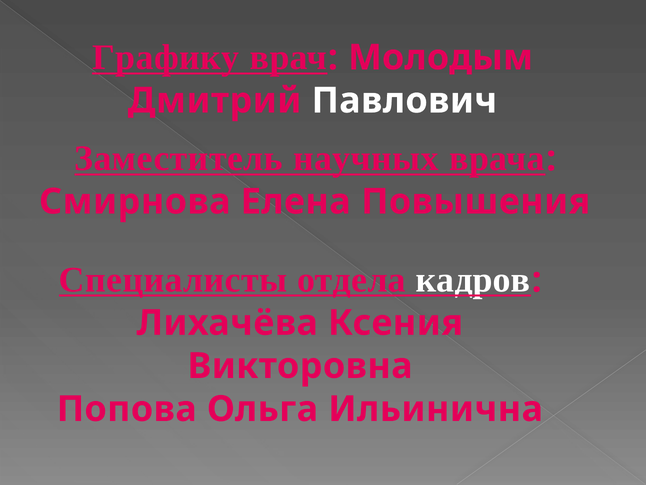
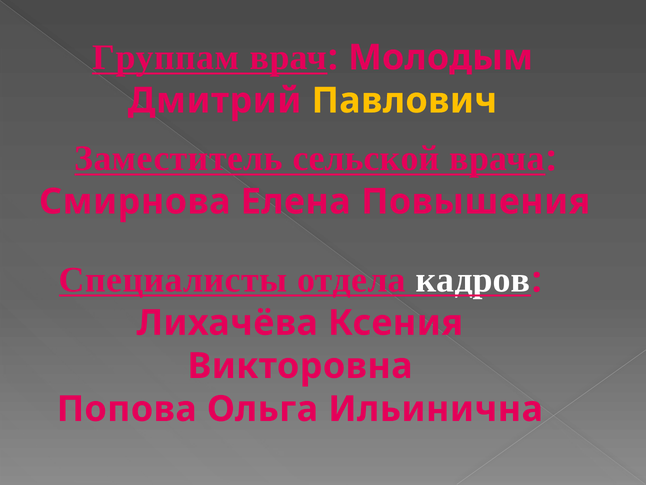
Графику: Графику -> Группам (166, 57)
Павлович colour: white -> yellow (404, 101)
научных: научных -> сельской (366, 158)
